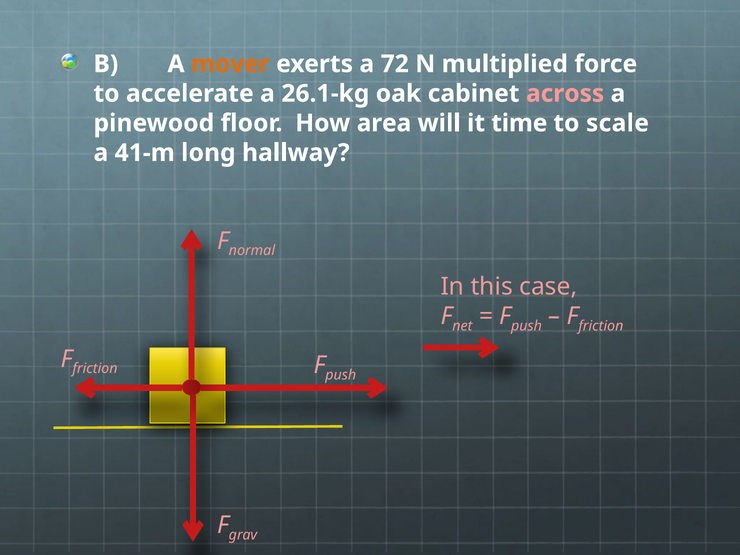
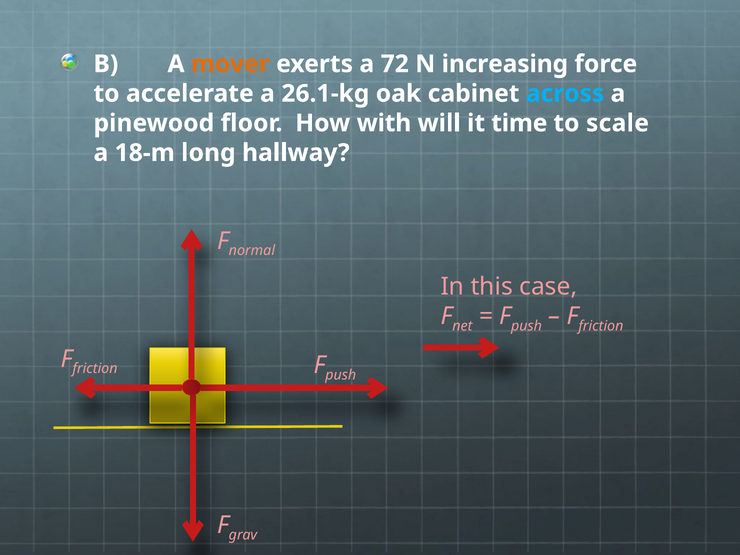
multiplied: multiplied -> increasing (505, 64)
across colour: pink -> light blue (565, 94)
area: area -> with (384, 123)
41-m: 41-m -> 18-m (145, 153)
